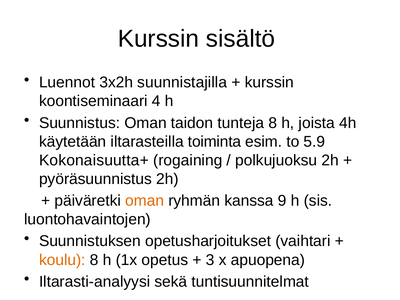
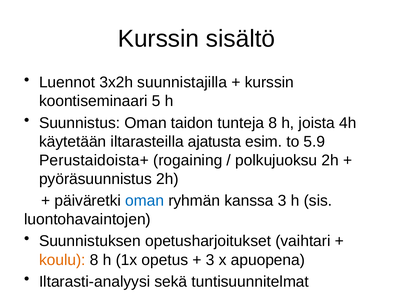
4: 4 -> 5 (156, 101)
toiminta: toiminta -> ajatusta (215, 142)
Kokonaisuutta+: Kokonaisuutta+ -> Perustaidoista+ (94, 160)
oman colour: orange -> blue (145, 201)
kanssa 9: 9 -> 3 (282, 201)
